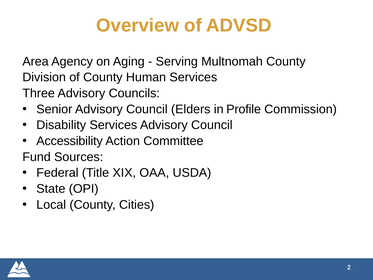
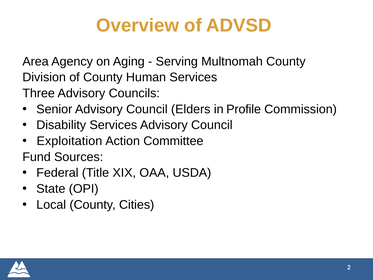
Accessibility: Accessibility -> Exploitation (69, 141)
